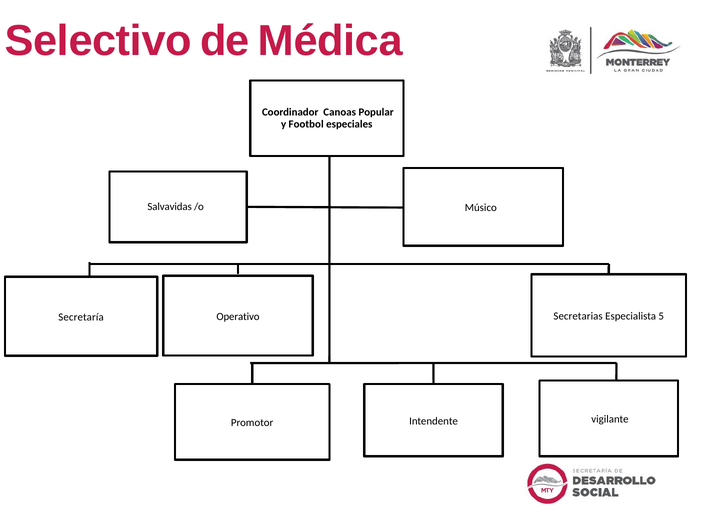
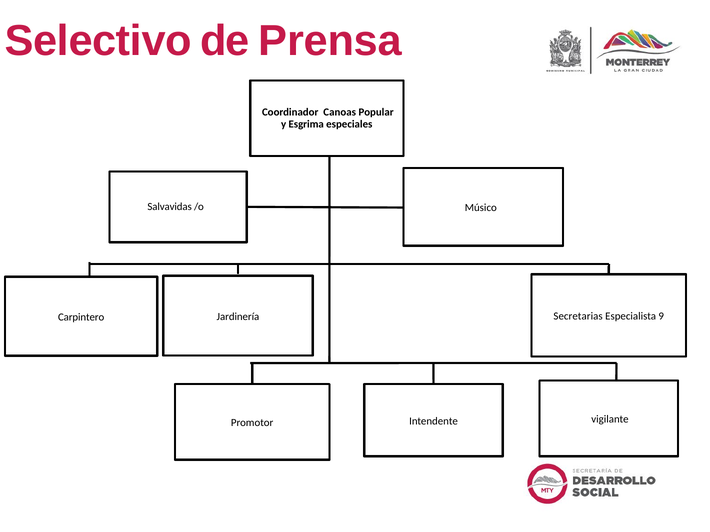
Médica: Médica -> Prensa (330, 41)
Footbol: Footbol -> Esgrima (306, 124)
5: 5 -> 9 (661, 316)
Operativo: Operativo -> Jardinería (238, 317)
Secretaría: Secretaría -> Carpintero (81, 317)
